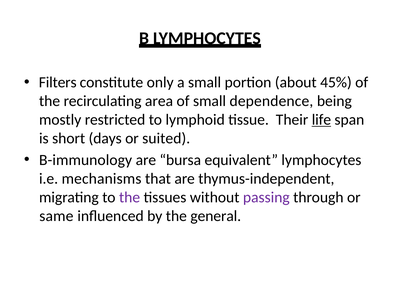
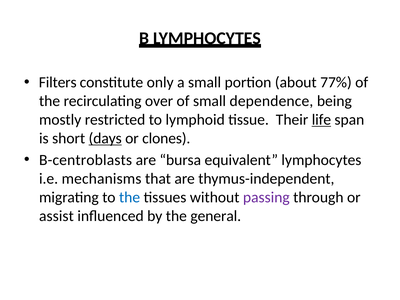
45%: 45% -> 77% (336, 82)
area: area -> over (159, 101)
days underline: none -> present (105, 138)
suited: suited -> clones (166, 138)
B-immunology: B-immunology -> B-centroblasts (86, 160)
the colour: purple -> blue (130, 197)
same: same -> assist (56, 216)
